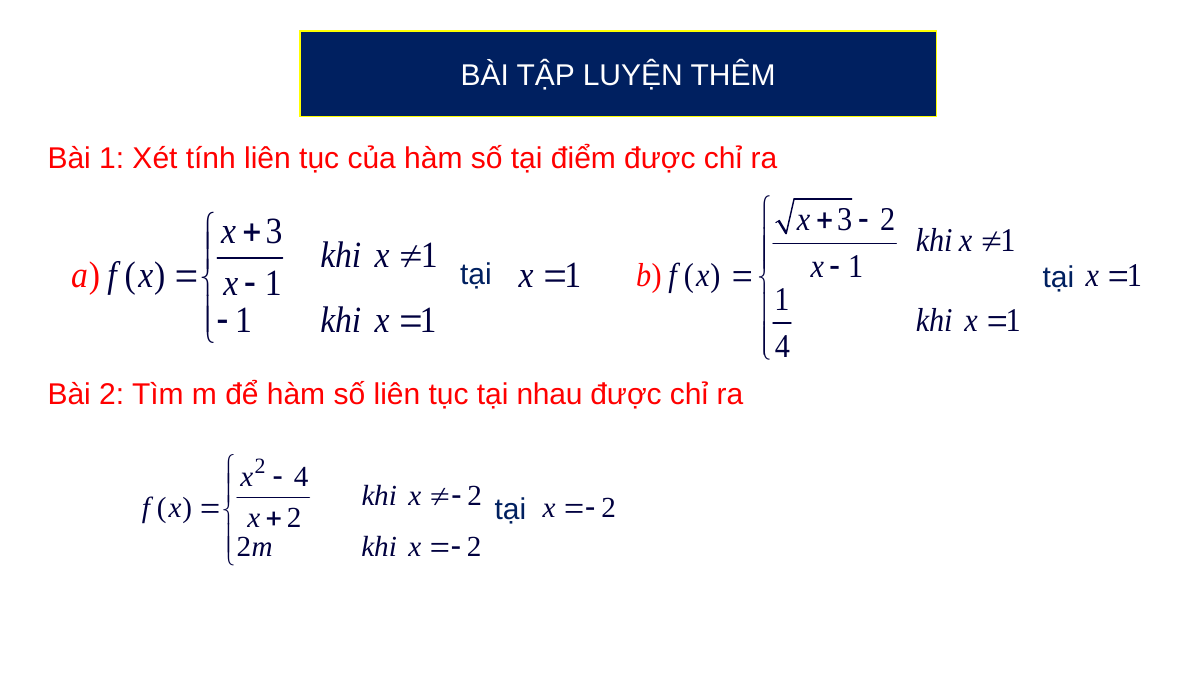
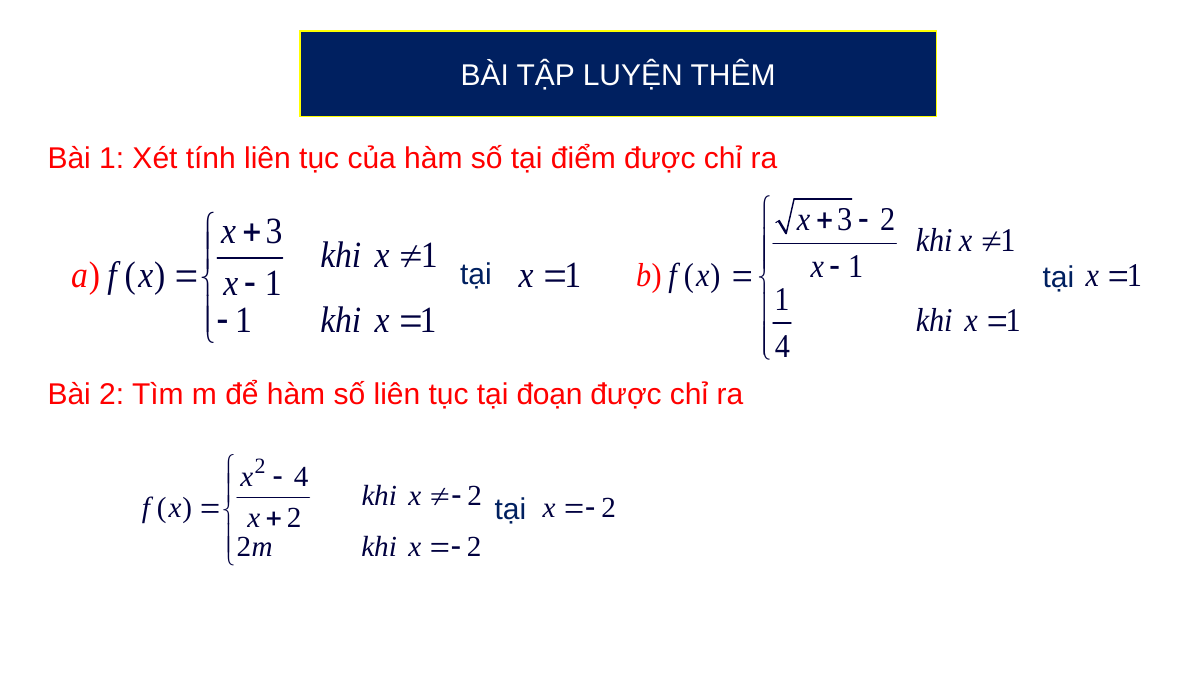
nhau: nhau -> đoạn (550, 394)
